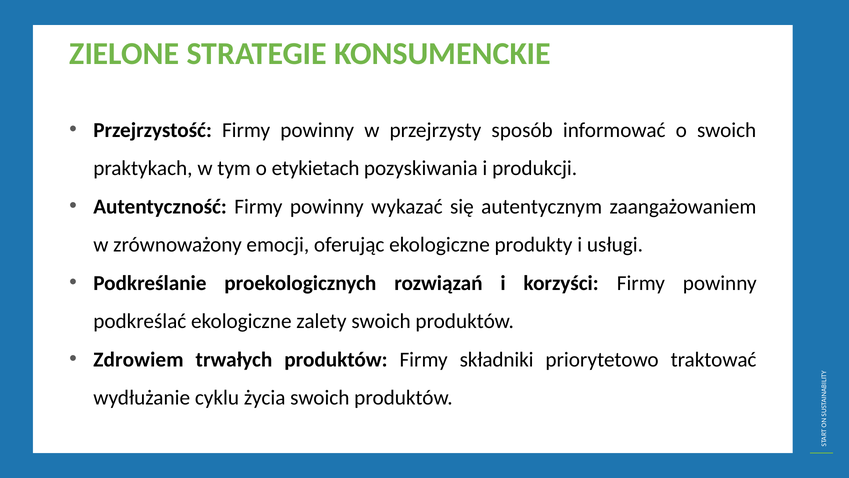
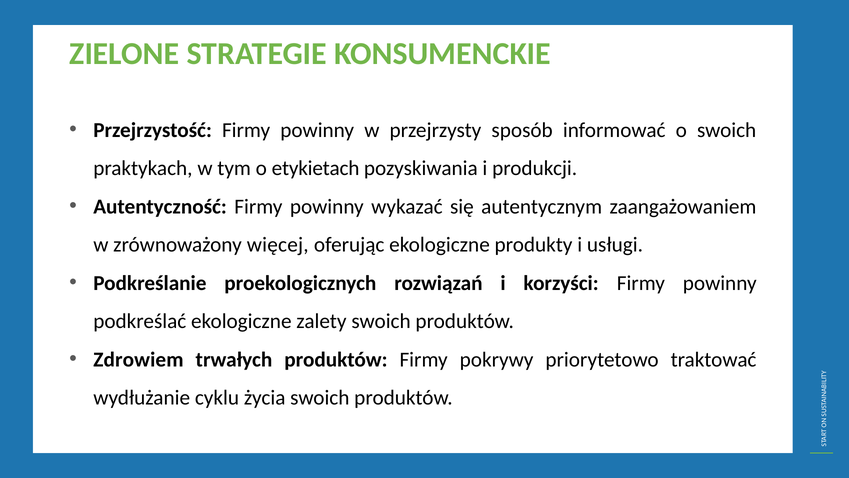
emocji: emocji -> więcej (278, 245)
składniki: składniki -> pokrywy (497, 359)
